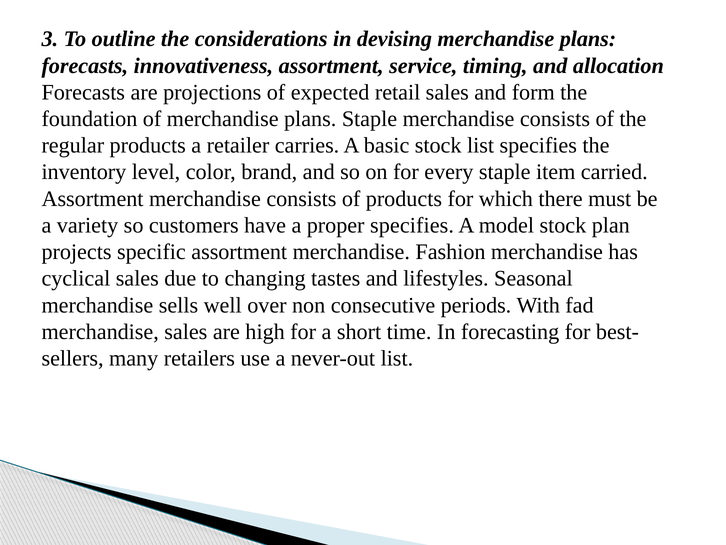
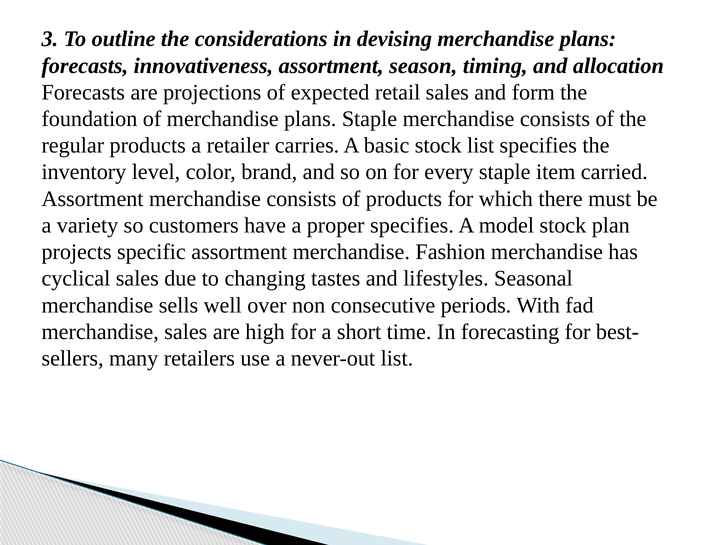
service: service -> season (423, 66)
